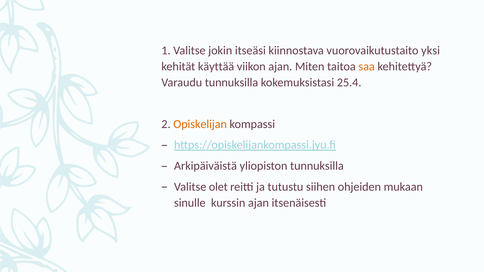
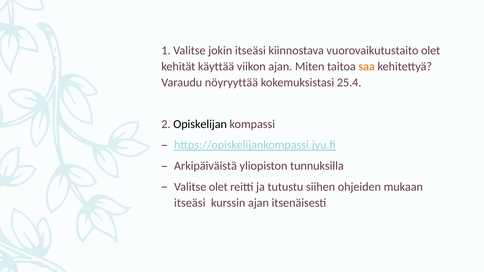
vuorovaikutustaito yksi: yksi -> olet (431, 50)
Varaudu tunnuksilla: tunnuksilla -> nöyryyttää (232, 83)
Opiskelijan colour: orange -> black (200, 124)
sinulle: sinulle -> itseäsi (190, 203)
